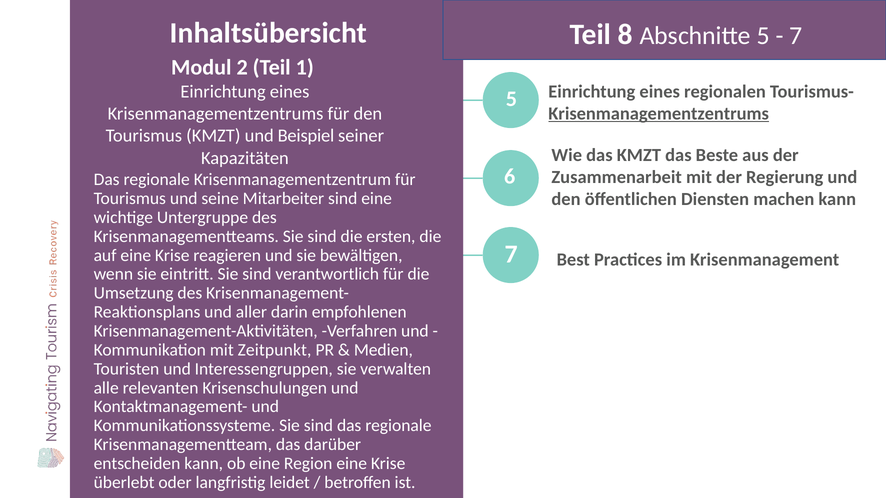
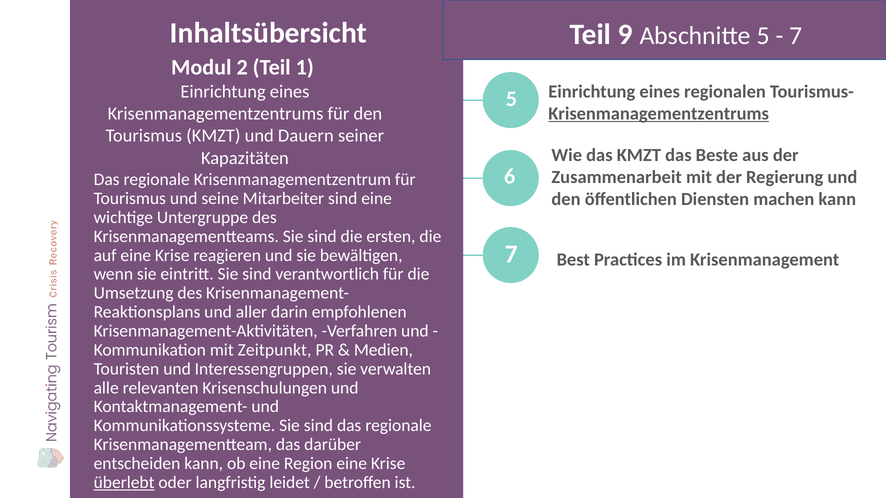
8: 8 -> 9 (625, 34)
Beispiel: Beispiel -> Dauern (306, 136)
überlebt underline: none -> present (124, 483)
